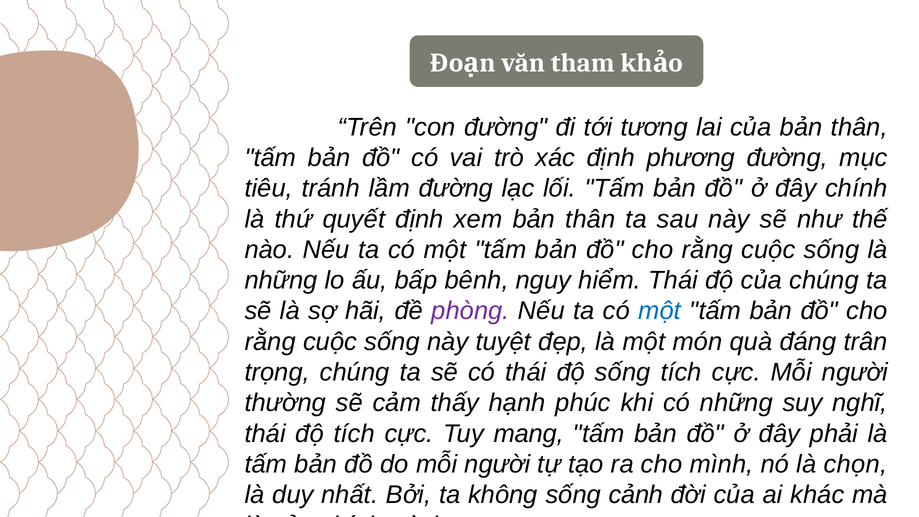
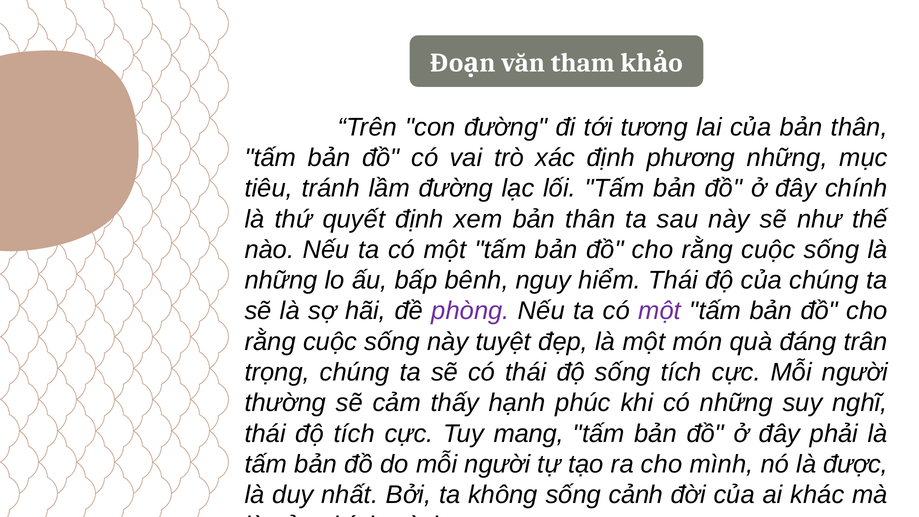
phương đường: đường -> những (787, 158)
một colour: blue -> purple (660, 311)
chọn: chọn -> được (856, 464)
